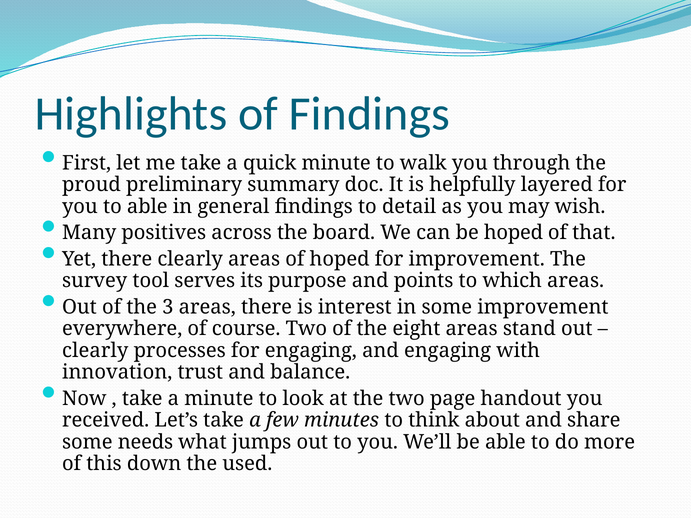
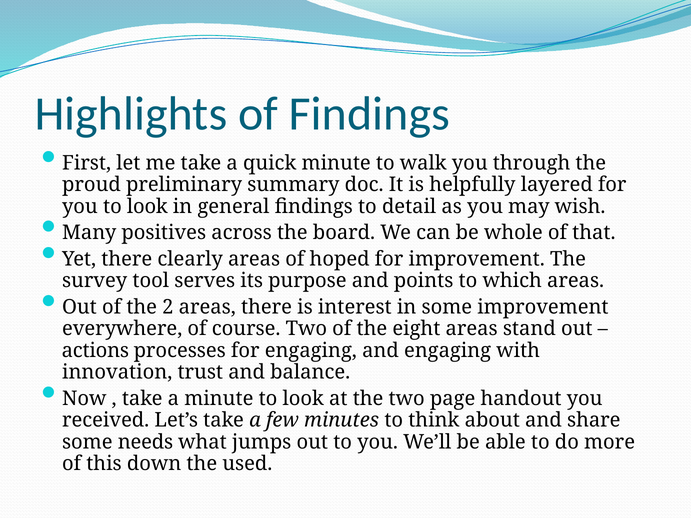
you to able: able -> look (147, 207)
be hoped: hoped -> whole (513, 233)
3: 3 -> 2 (168, 307)
clearly: clearly -> actions (95, 351)
